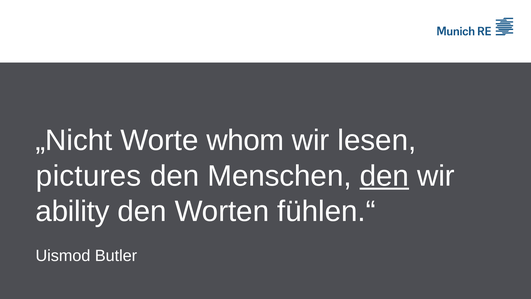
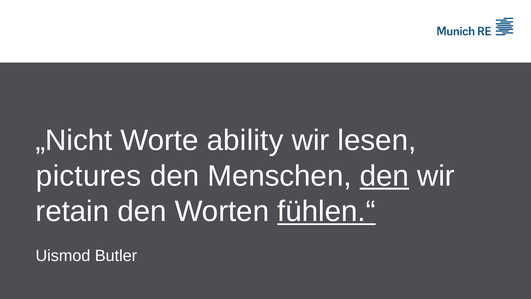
whom: whom -> ability (245, 140)
ability: ability -> retain (72, 211)
fühlen.“ underline: none -> present (326, 211)
